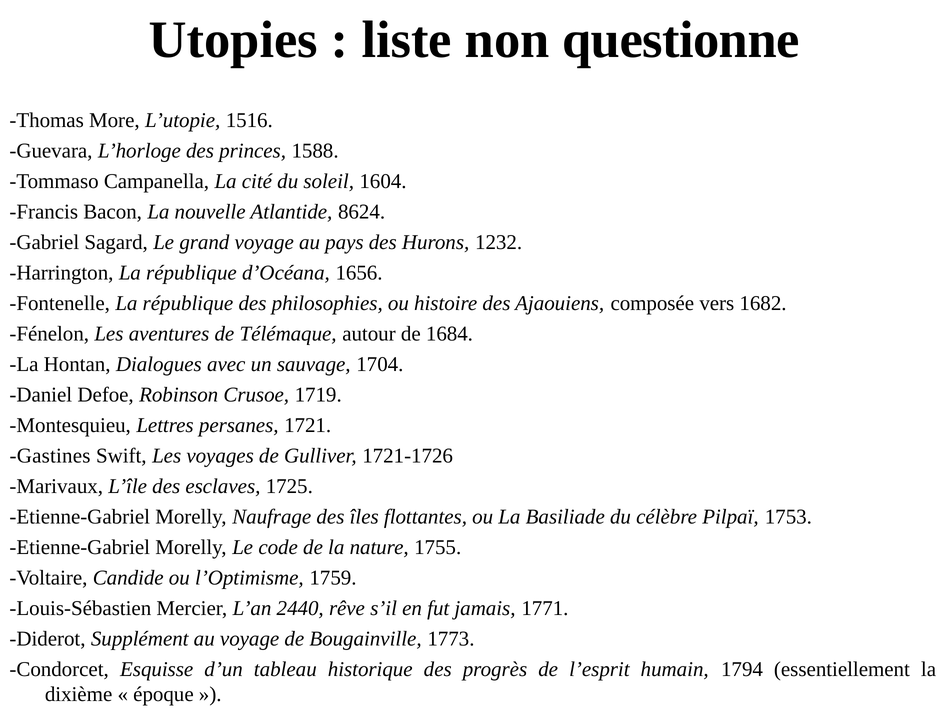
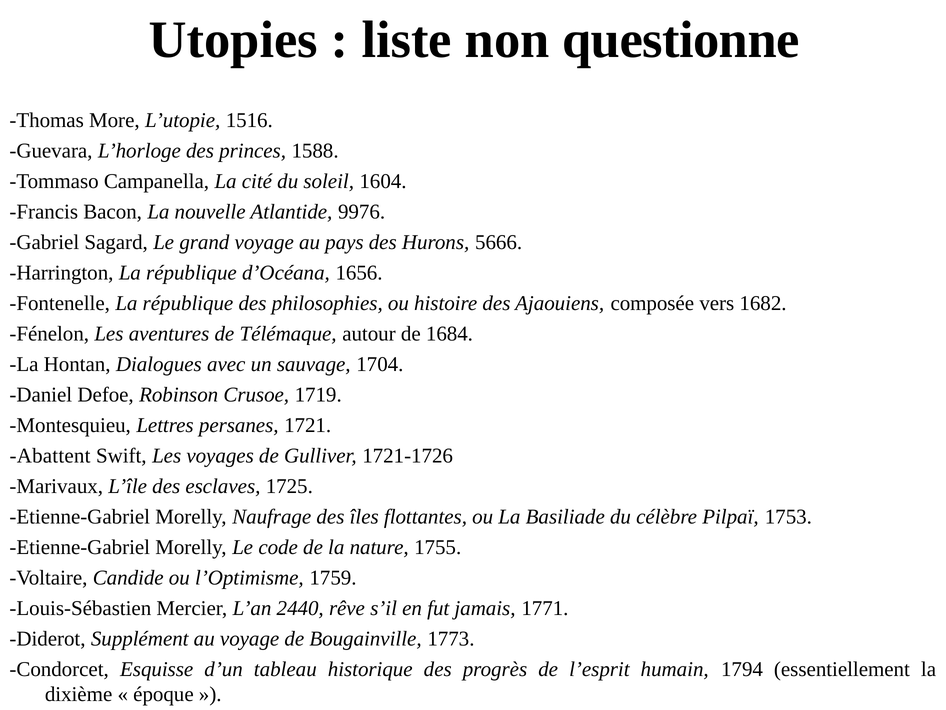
8624: 8624 -> 9976 (362, 212)
1232: 1232 -> 5666 (499, 242)
Gastines: Gastines -> Abattent (50, 455)
